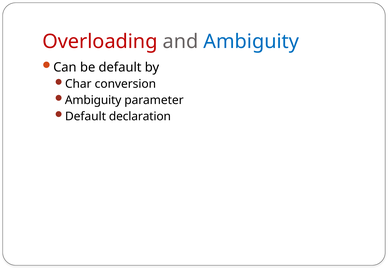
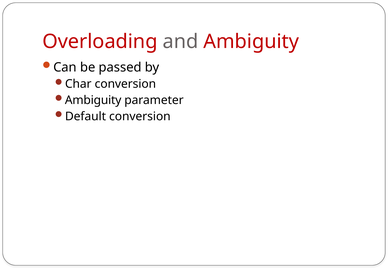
Ambiguity colour: blue -> red (251, 41)
be default: default -> passed (120, 67)
Default declaration: declaration -> conversion (140, 116)
